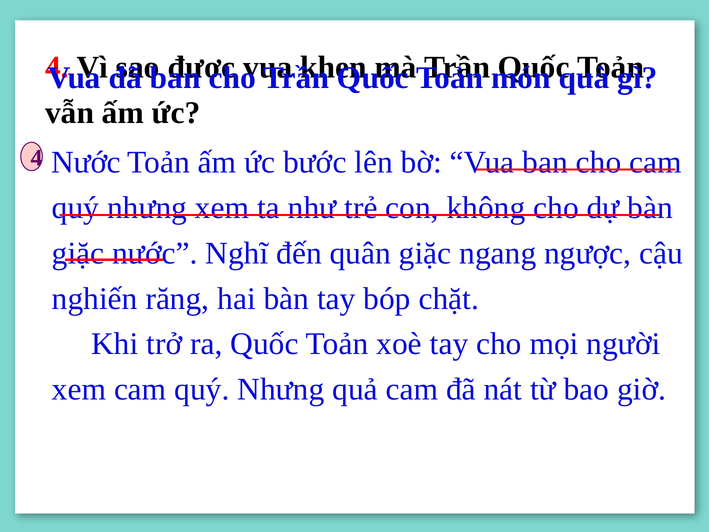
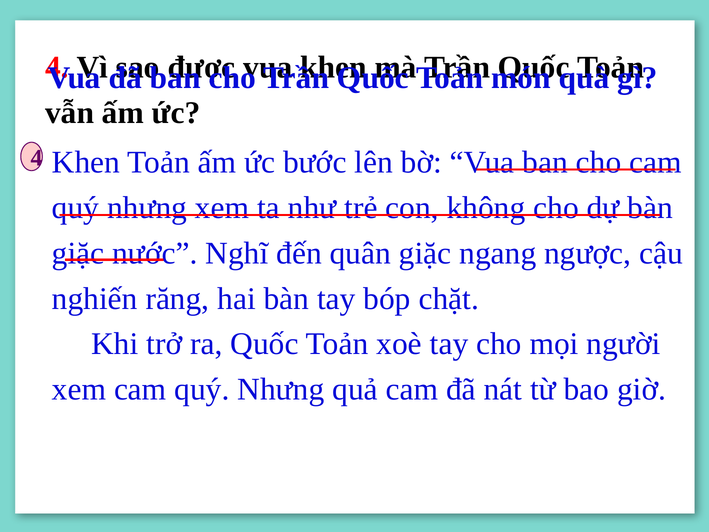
Nước: Nước -> Khen (86, 162)
